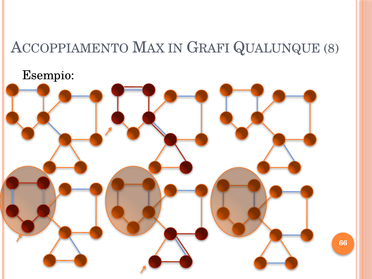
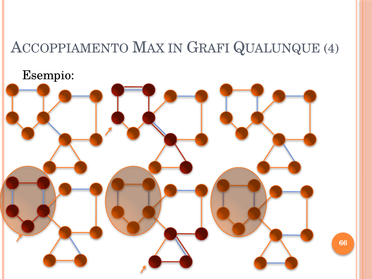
8: 8 -> 4 (331, 49)
